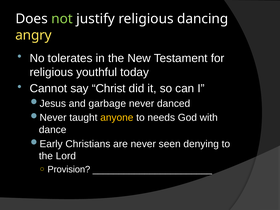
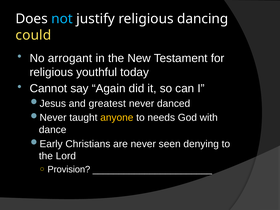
not colour: light green -> light blue (62, 19)
angry: angry -> could (33, 35)
tolerates: tolerates -> arrogant (70, 58)
Christ: Christ -> Again (109, 89)
garbage: garbage -> greatest (107, 104)
